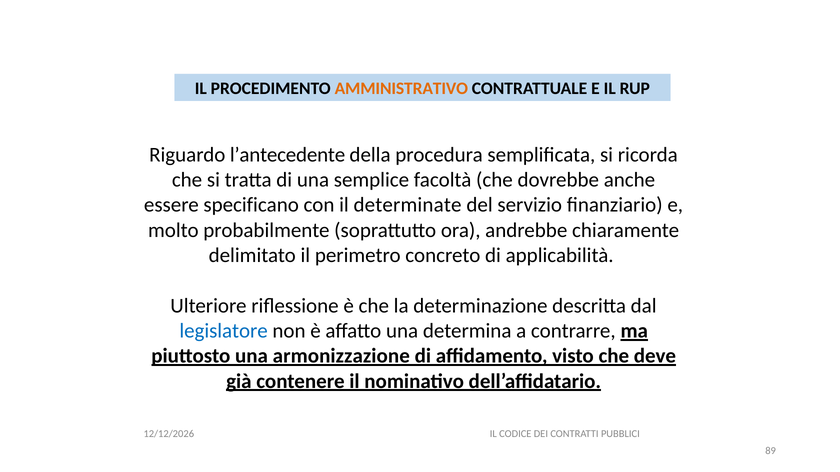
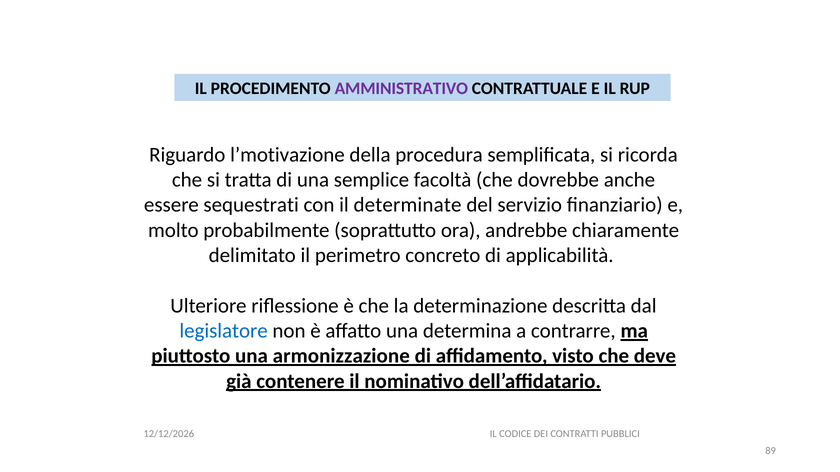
AMMINISTRATIVO colour: orange -> purple (401, 89)
l’antecedente: l’antecedente -> l’motivazione (287, 155)
specificano: specificano -> sequestrati (251, 205)
